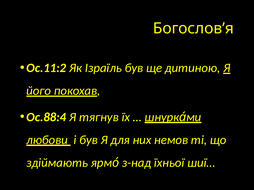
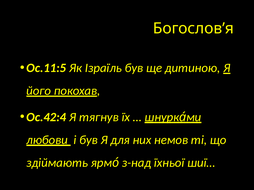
Ос.11:2: Ос.11:2 -> Ос.11:5 (46, 68)
Ос.88:4: Ос.88:4 -> Ос.42:4 (46, 117)
